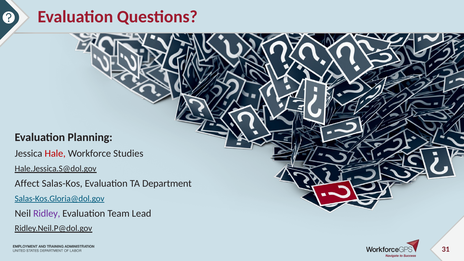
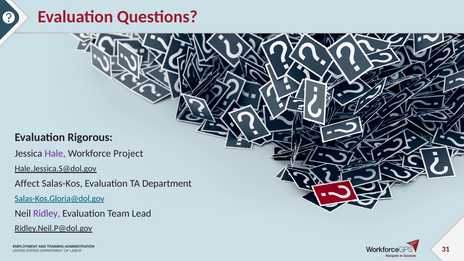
Planning: Planning -> Rigorous (90, 137)
Hale colour: red -> purple (55, 154)
Studies: Studies -> Project (128, 154)
